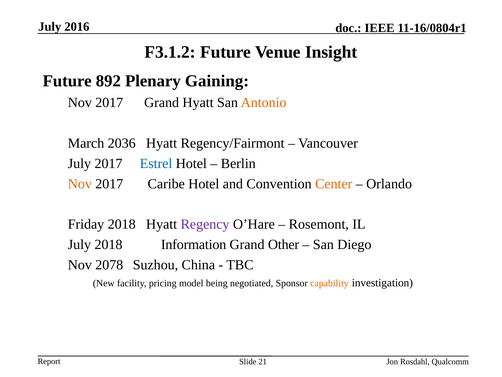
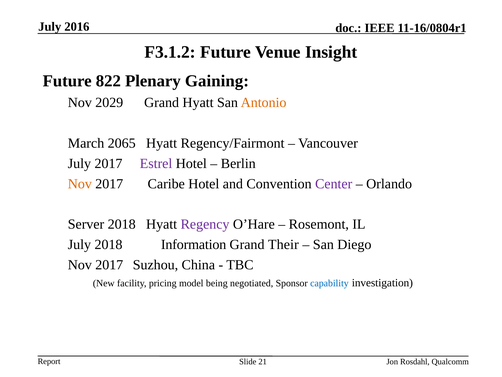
892: 892 -> 822 (108, 81)
2017: 2017 -> 2029 (109, 103)
2036: 2036 -> 2065 (122, 143)
Estrel colour: blue -> purple (156, 163)
Center colour: orange -> purple (334, 184)
Friday: Friday -> Server (86, 224)
Other: Other -> Their (283, 244)
2078: 2078 -> 2017 (109, 264)
capability colour: orange -> blue (329, 283)
